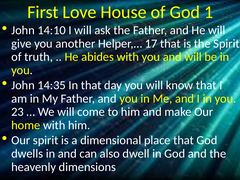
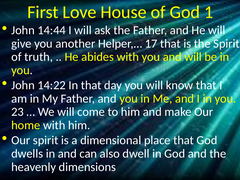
14:10: 14:10 -> 14:44 (52, 30)
14:35: 14:35 -> 14:22 (52, 85)
